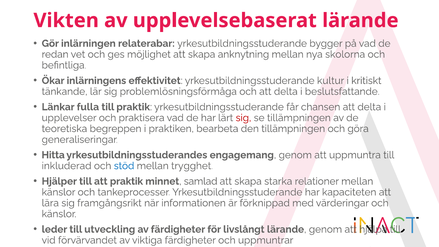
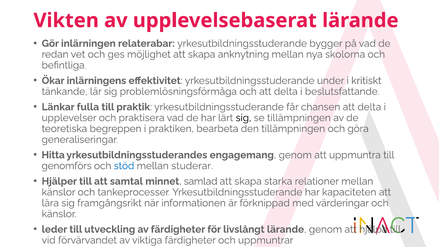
kultur: kultur -> under (331, 81)
sig colour: red -> black (243, 118)
inkluderad: inkluderad -> genomförs (67, 166)
trygghet: trygghet -> studerar (192, 166)
att praktik: praktik -> samtal (126, 181)
